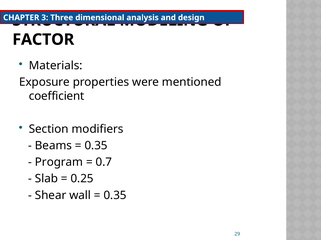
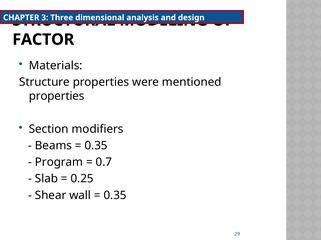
Exposure: Exposure -> Structure (44, 82)
coefficient: coefficient -> properties (57, 96)
